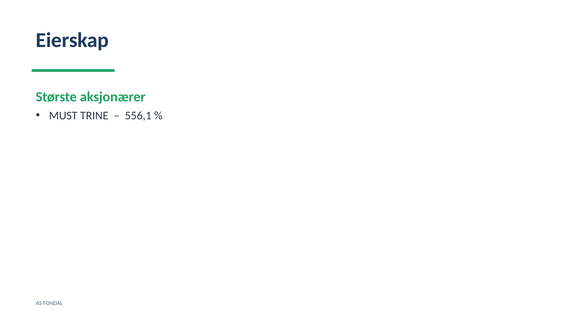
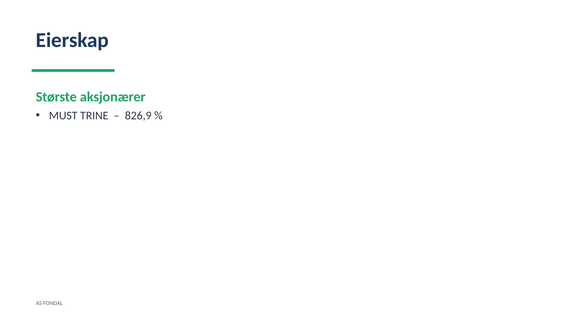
556,1: 556,1 -> 826,9 (138, 116)
